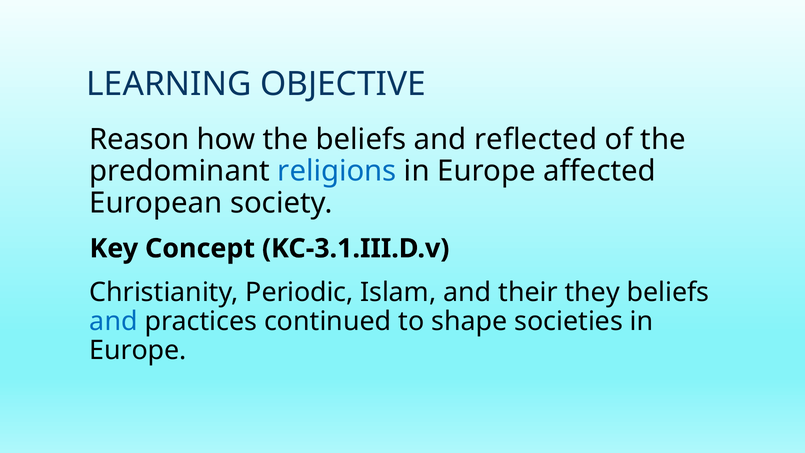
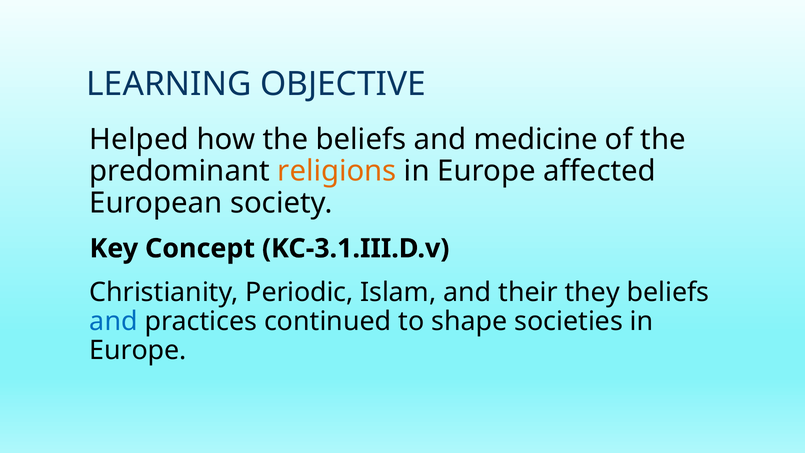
Reason: Reason -> Helped (139, 140)
reflected: reflected -> medicine (536, 140)
religions colour: blue -> orange (337, 171)
